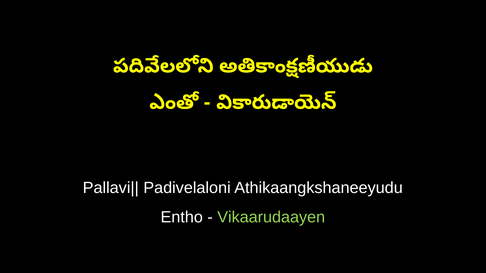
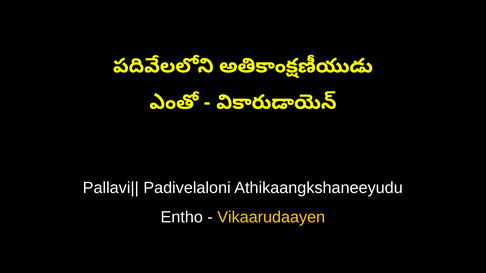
Vikaarudaayen colour: light green -> yellow (271, 217)
